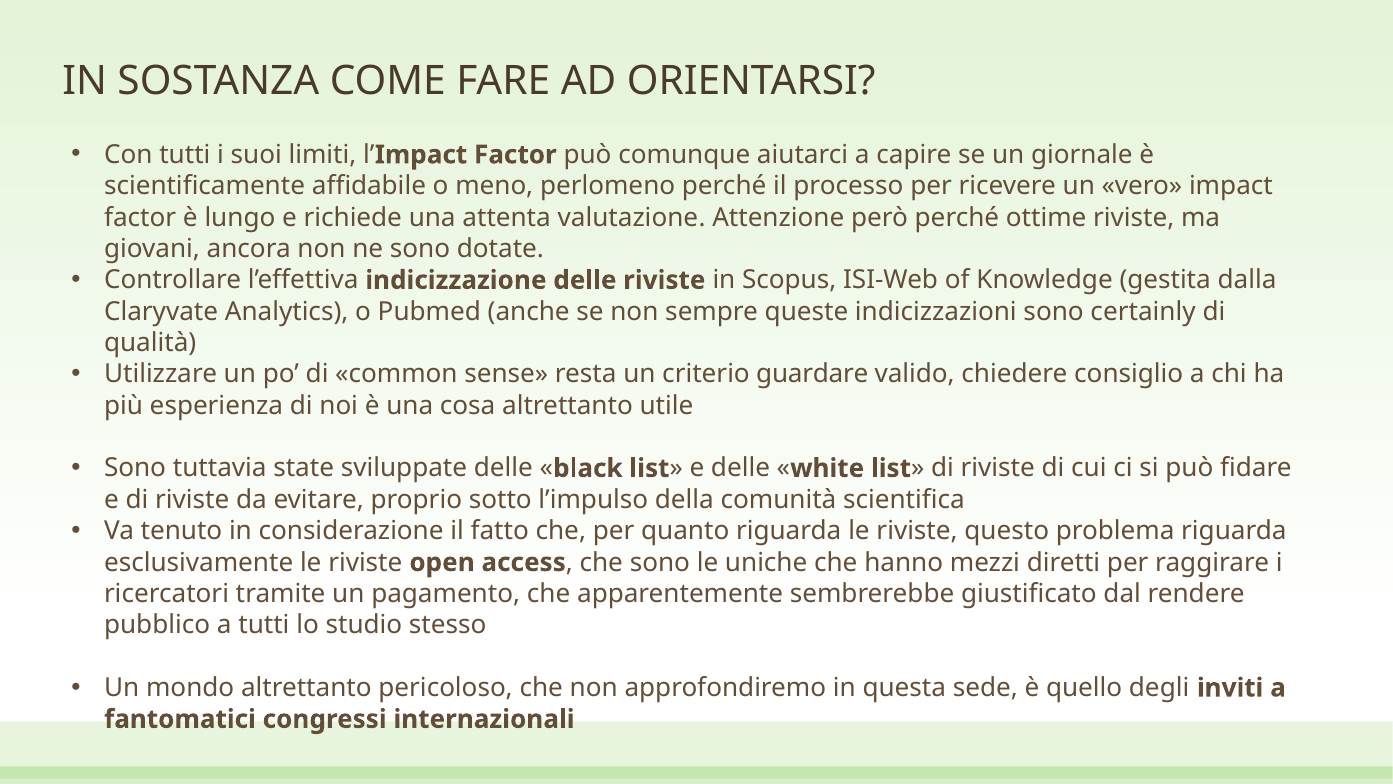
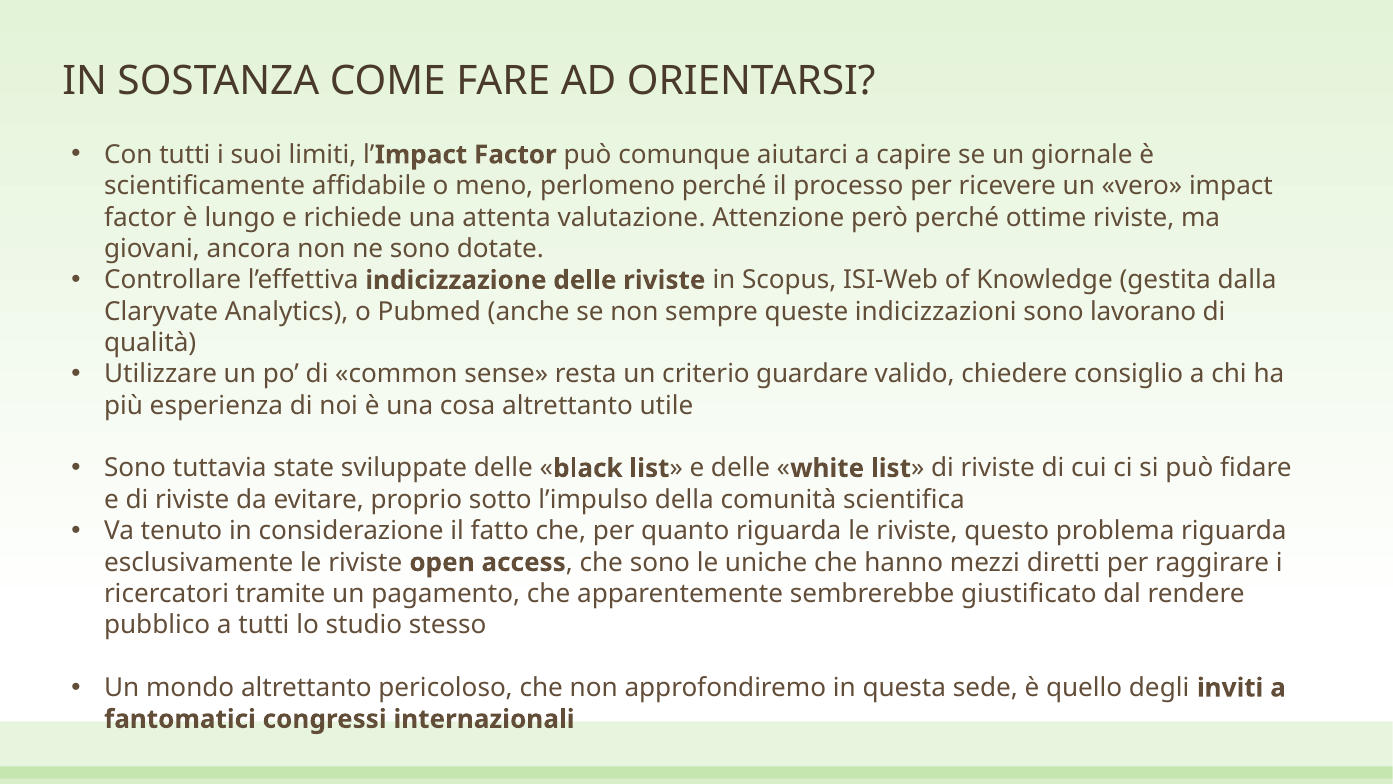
certainly: certainly -> lavorano (1143, 311)
